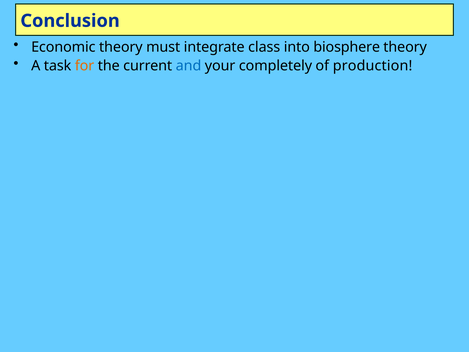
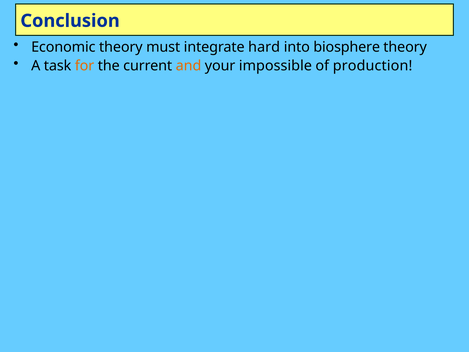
class: class -> hard (264, 47)
and colour: blue -> orange (189, 66)
completely: completely -> impossible (275, 66)
